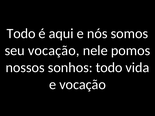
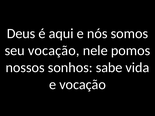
Todo: Todo -> Deus (21, 34)
sonhos todo: todo -> sabe (109, 68)
